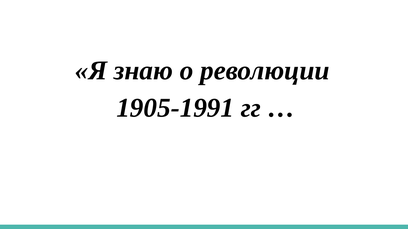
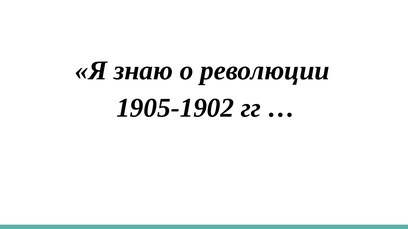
1905-1991: 1905-1991 -> 1905-1902 (175, 108)
